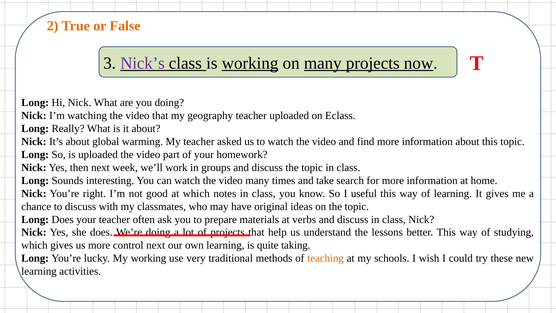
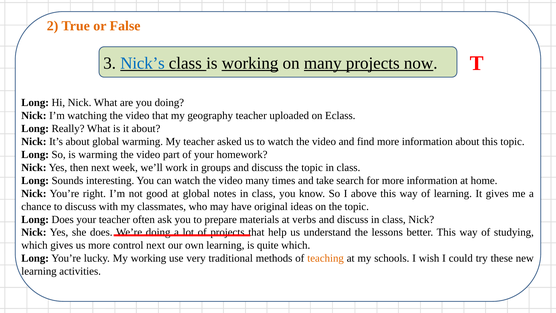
Nick’s colour: purple -> blue (142, 63)
is uploaded: uploaded -> warming (98, 154)
at which: which -> global (196, 193)
useful: useful -> above (364, 193)
quite taking: taking -> which (296, 245)
